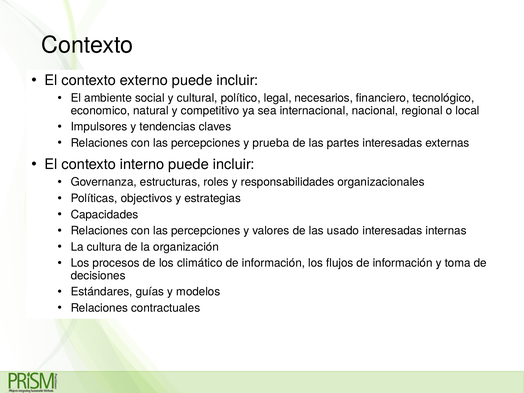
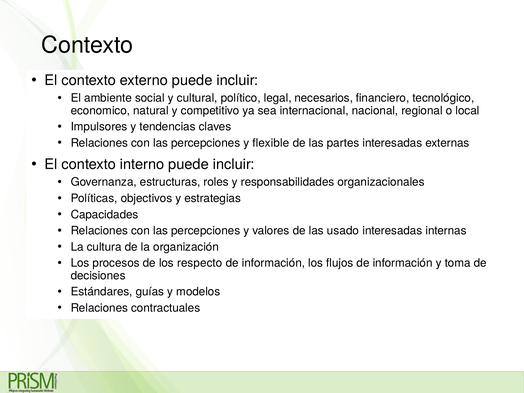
prueba: prueba -> flexible (271, 143)
climático: climático -> respecto (200, 263)
